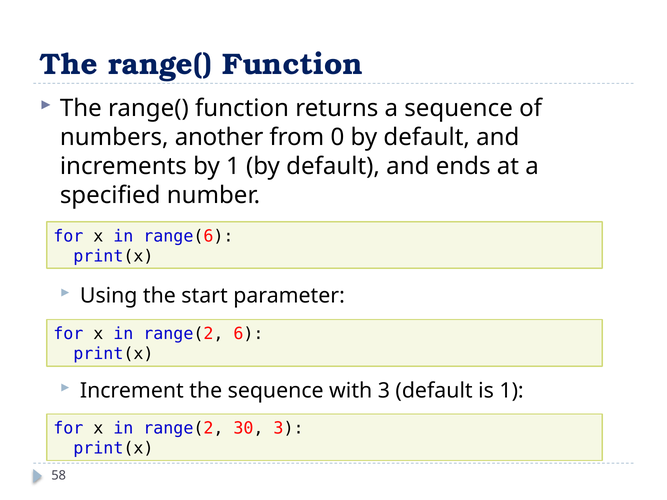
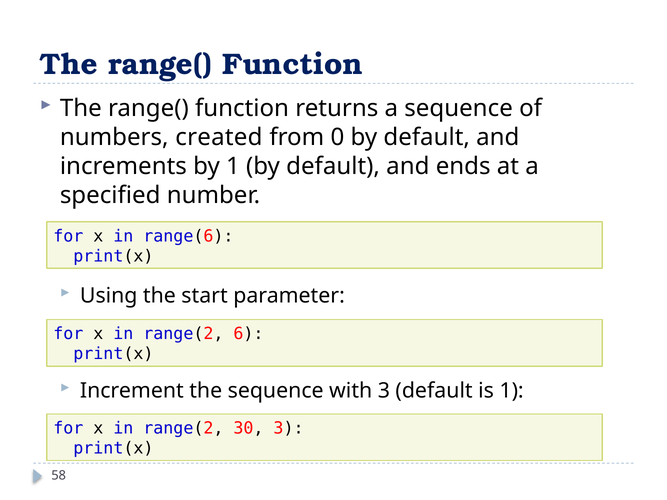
another: another -> created (219, 137)
